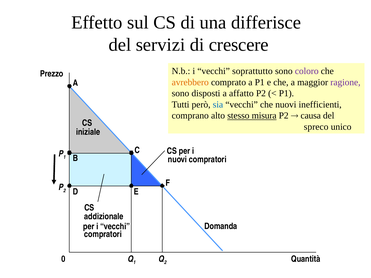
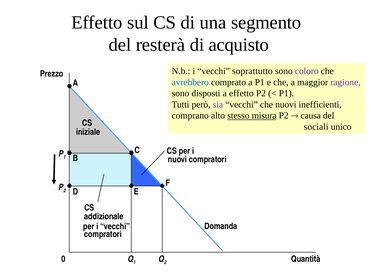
differisce: differisce -> segmento (266, 23)
servizi: servizi -> resterà (160, 45)
crescere: crescere -> acquisto (239, 45)
avrebbero colour: orange -> blue (190, 82)
a affatto: affatto -> effetto (241, 93)
sia colour: blue -> purple (218, 105)
spreco: spreco -> sociali (316, 127)
